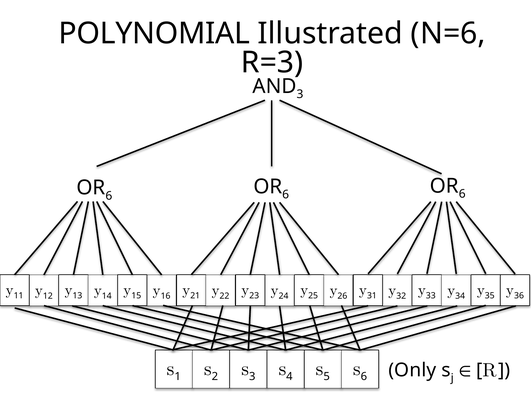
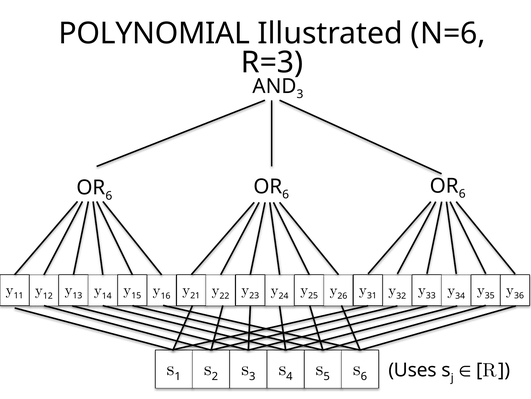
Only: Only -> Uses (413, 370)
